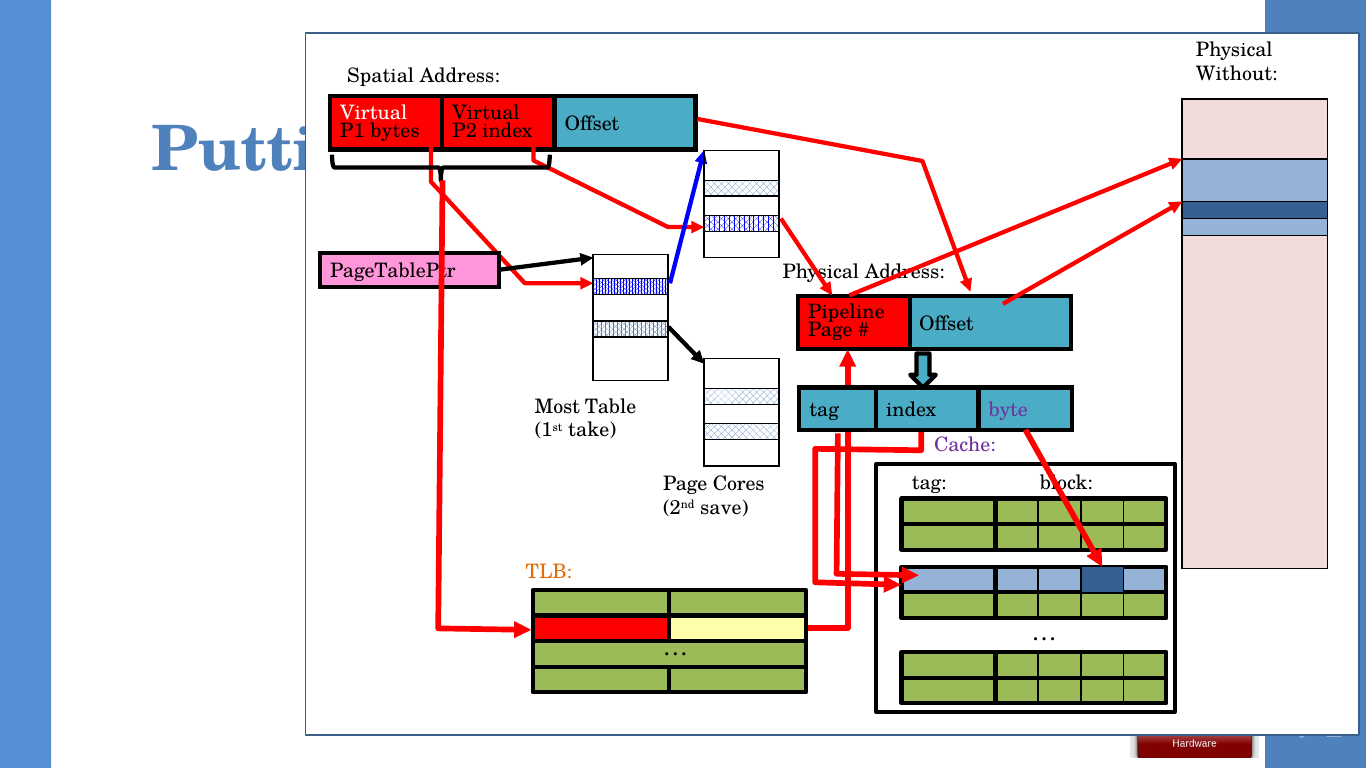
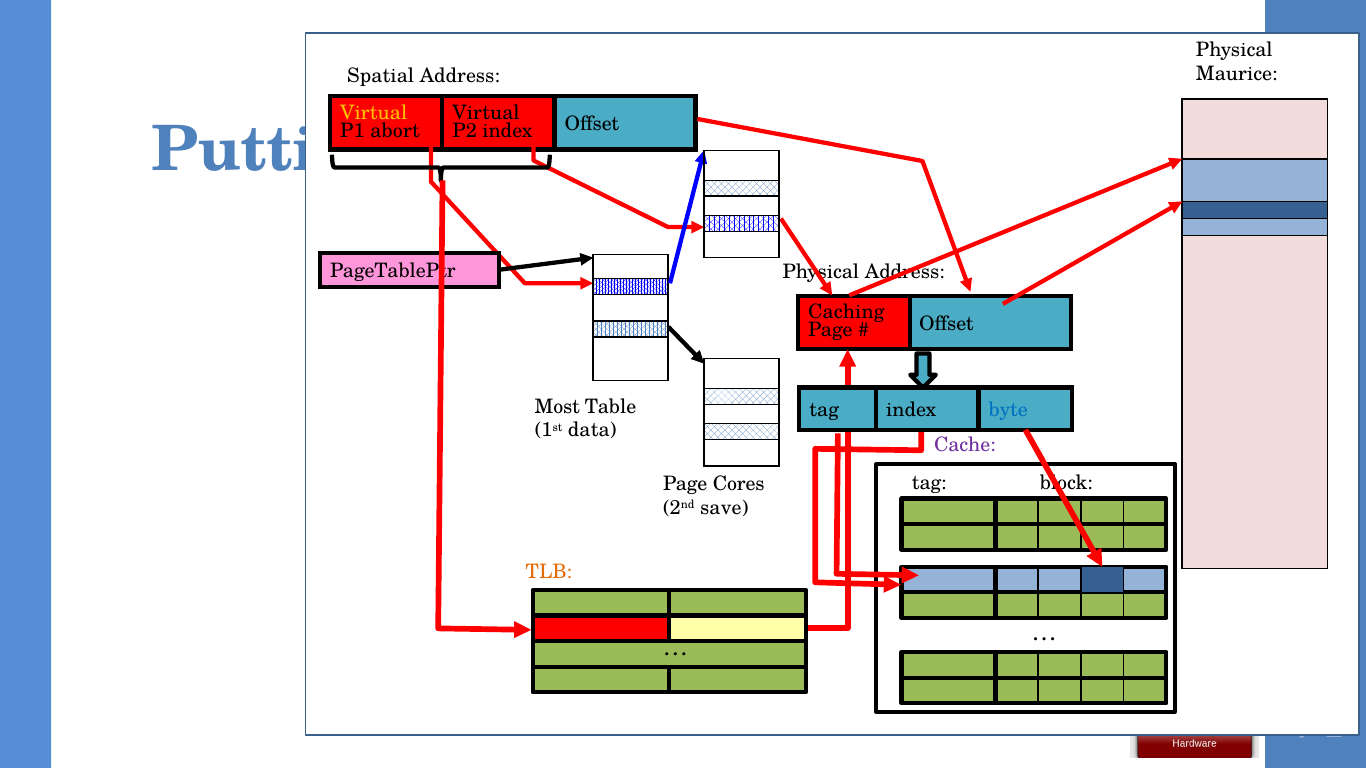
Without: Without -> Maurice (1237, 74)
Virtual colour: white -> yellow (374, 113)
bytes: bytes -> abort (395, 131)
Pipeline: Pipeline -> Caching (846, 313)
byte colour: purple -> blue (1008, 410)
take: take -> data (592, 431)
